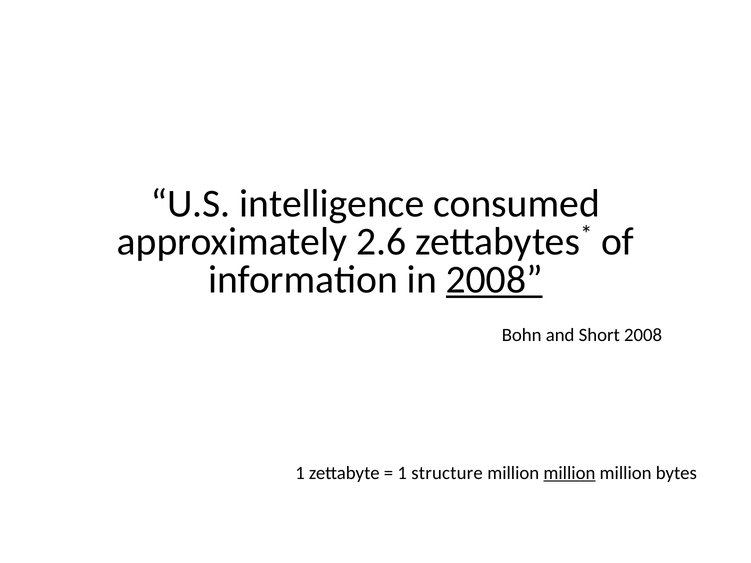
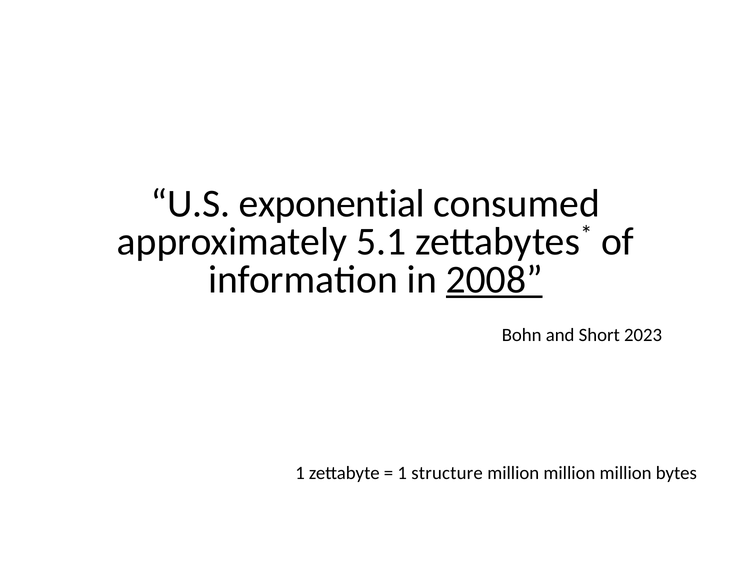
intelligence: intelligence -> exponential (332, 204)
2.6: 2.6 -> 5.1 (381, 242)
Short 2008: 2008 -> 2023 (643, 335)
million underline: present -> none (569, 473)
